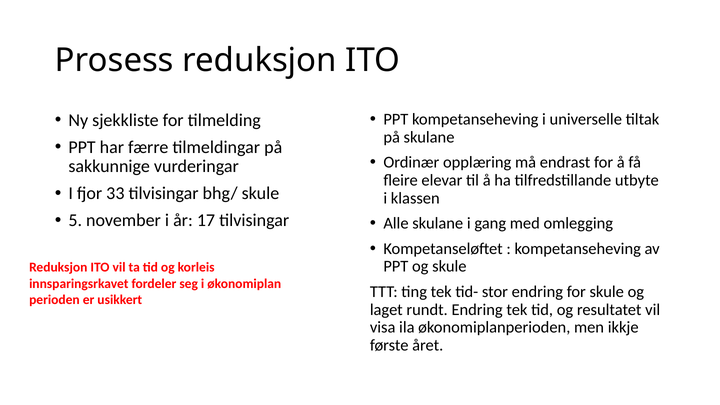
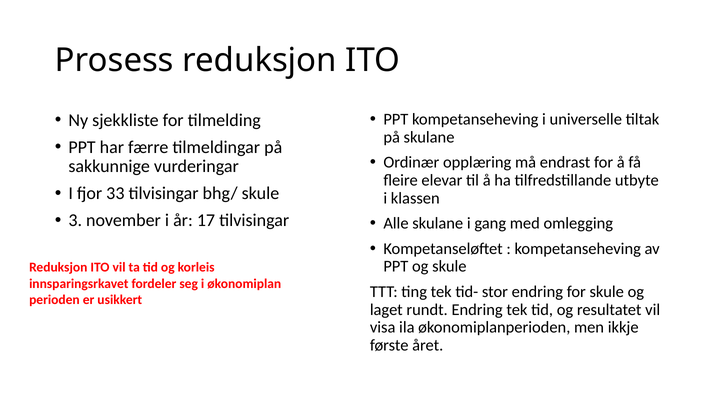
5: 5 -> 3 (75, 220)
